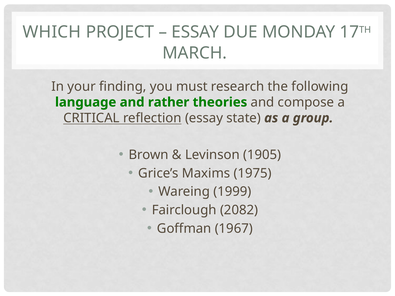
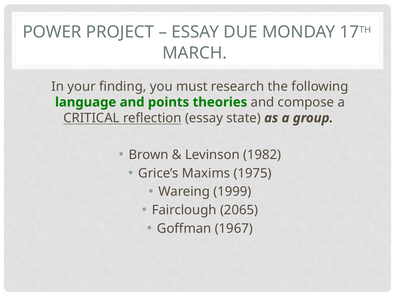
WHICH: WHICH -> POWER (52, 32)
rather: rather -> points (169, 102)
1905: 1905 -> 1982 (262, 155)
2082: 2082 -> 2065 (239, 210)
